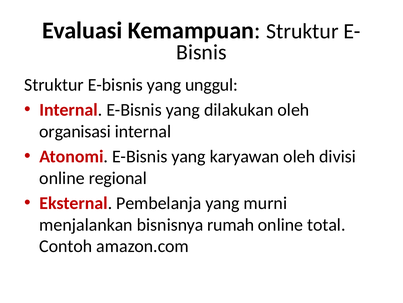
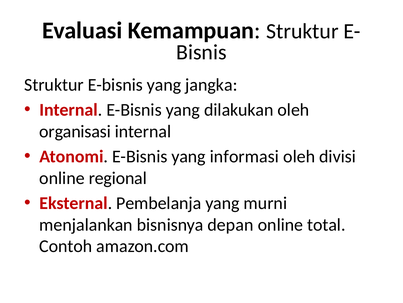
unggul: unggul -> jangka (211, 85)
karyawan: karyawan -> informasi (244, 156)
rumah: rumah -> depan (231, 224)
